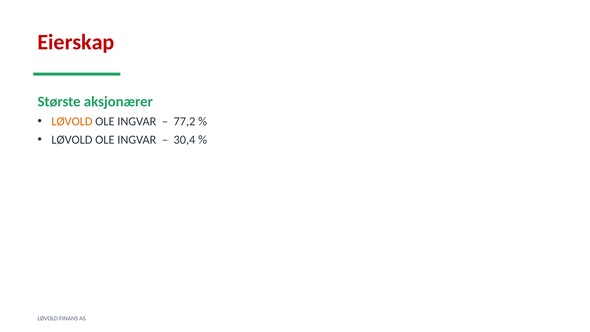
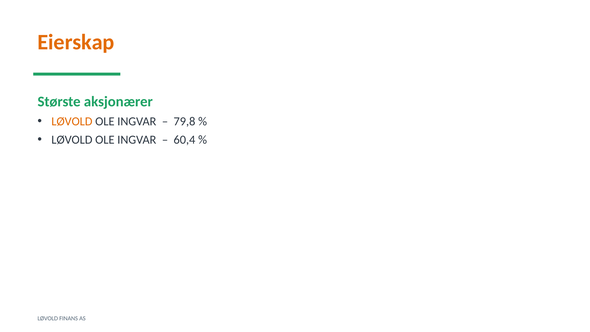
Eierskap colour: red -> orange (76, 42)
77,2: 77,2 -> 79,8 (184, 121)
30,4: 30,4 -> 60,4 (184, 140)
